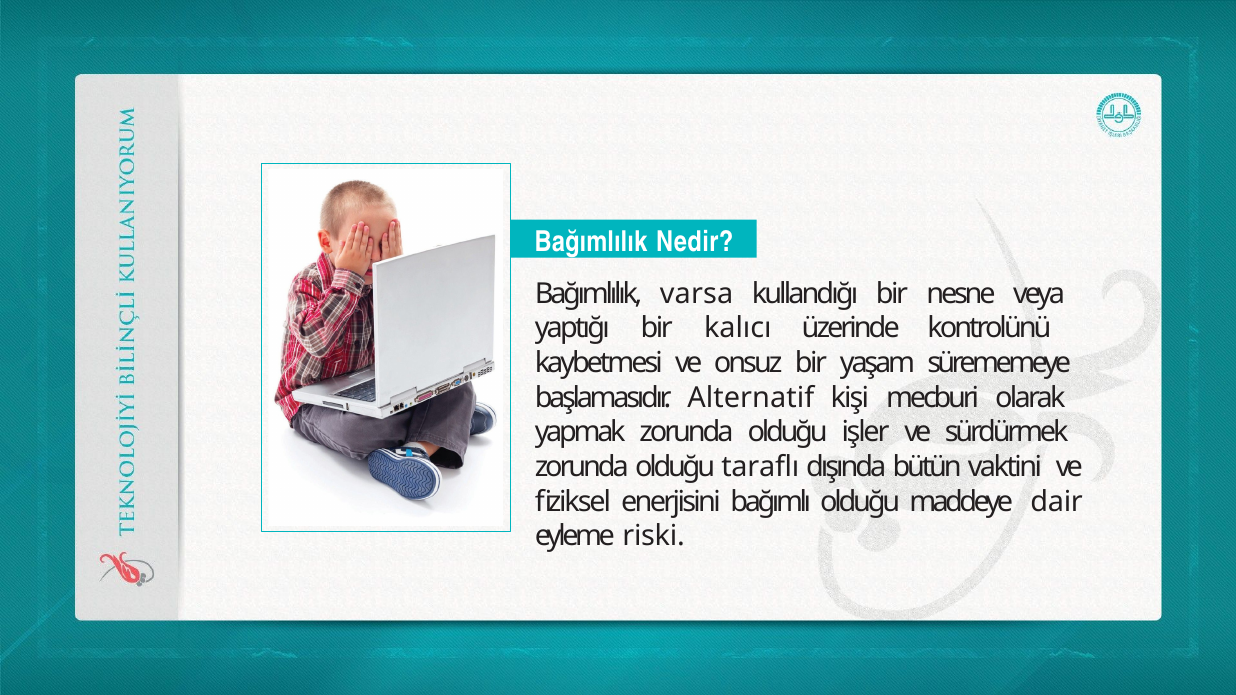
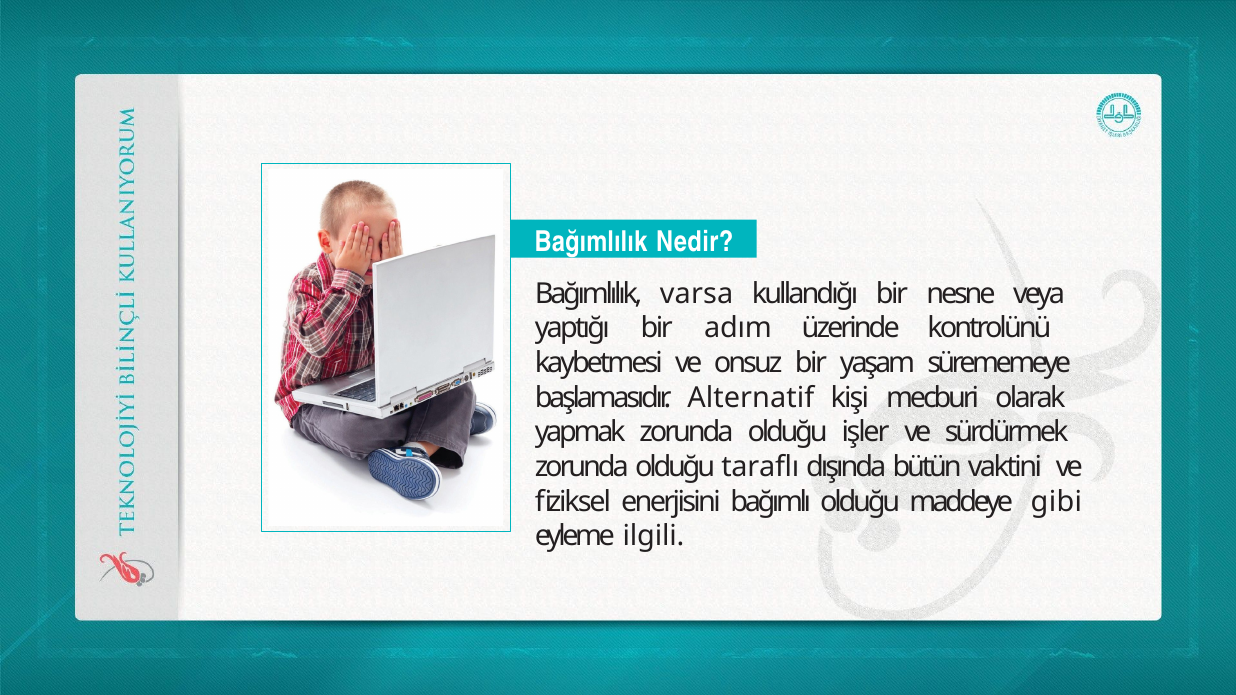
kalıcı: kalıcı -> adım (738, 329)
dair: dair -> gibi (1056, 502)
riski: riski -> ilgili (654, 537)
